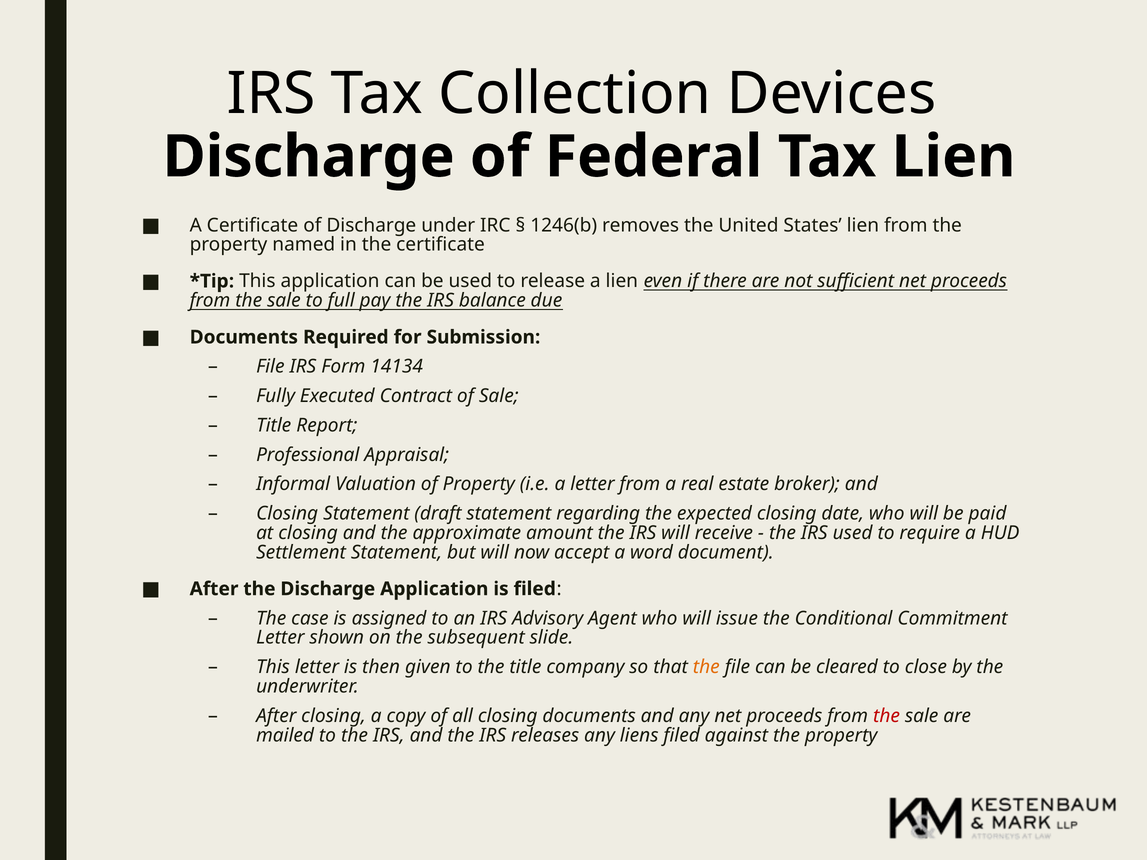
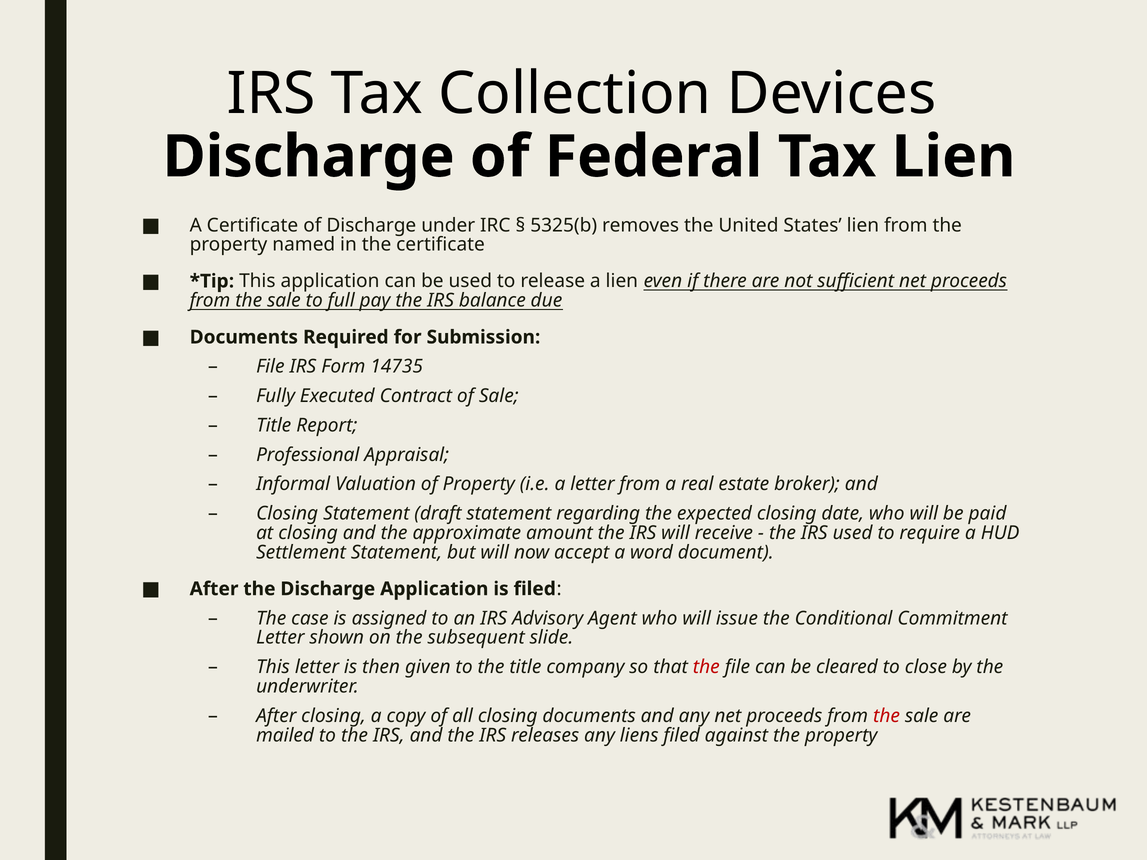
1246(b: 1246(b -> 5325(b (564, 225)
14134: 14134 -> 14735 (397, 367)
the colour: orange -> red (706, 667)
